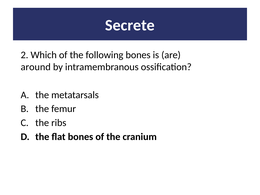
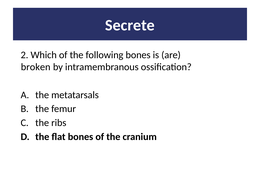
around: around -> broken (36, 67)
